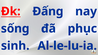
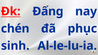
sống: sống -> chén (15, 29)
